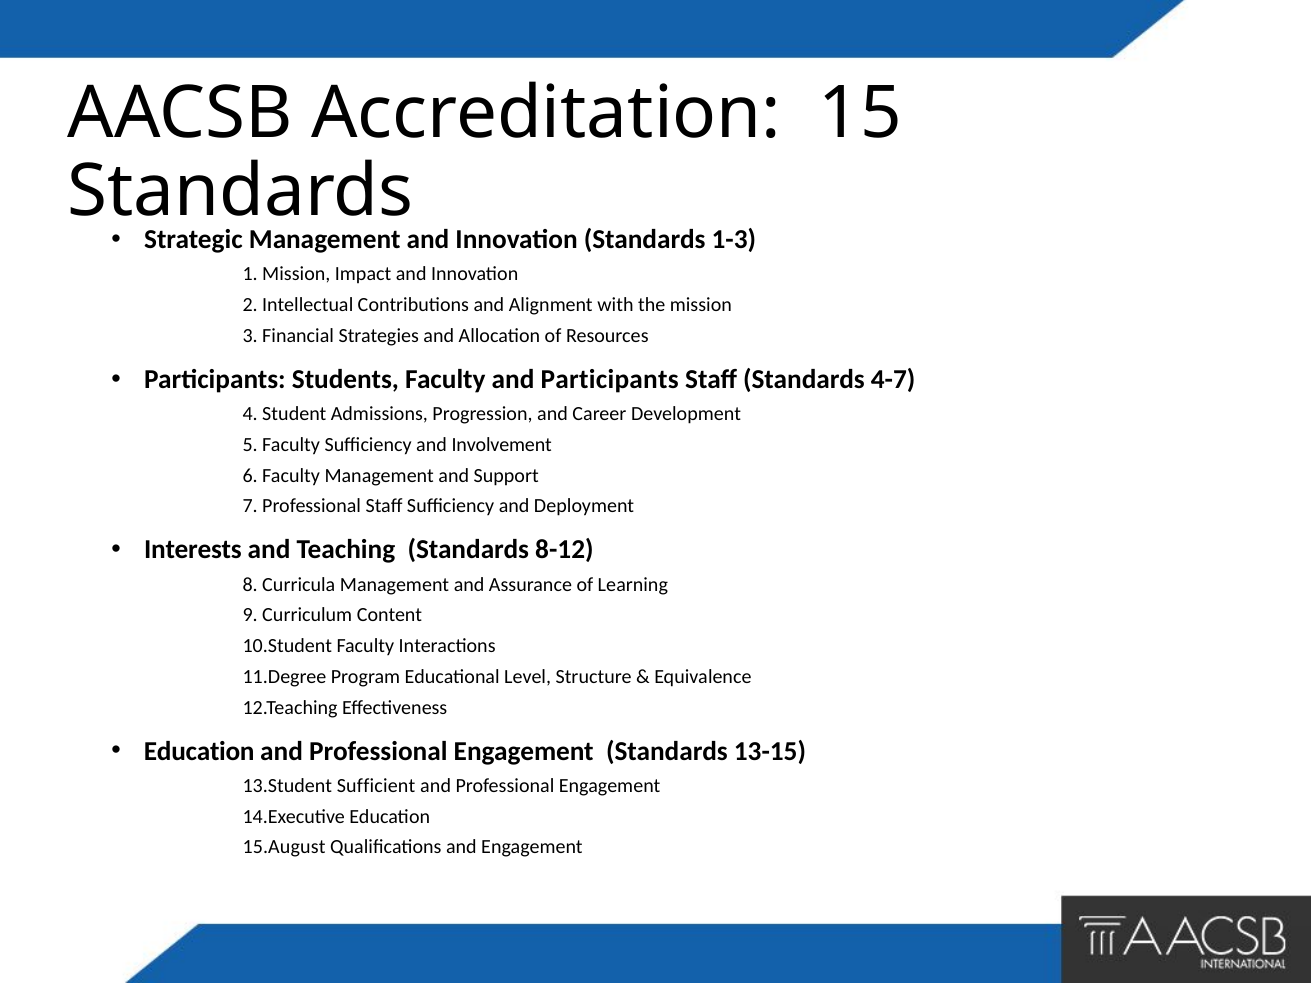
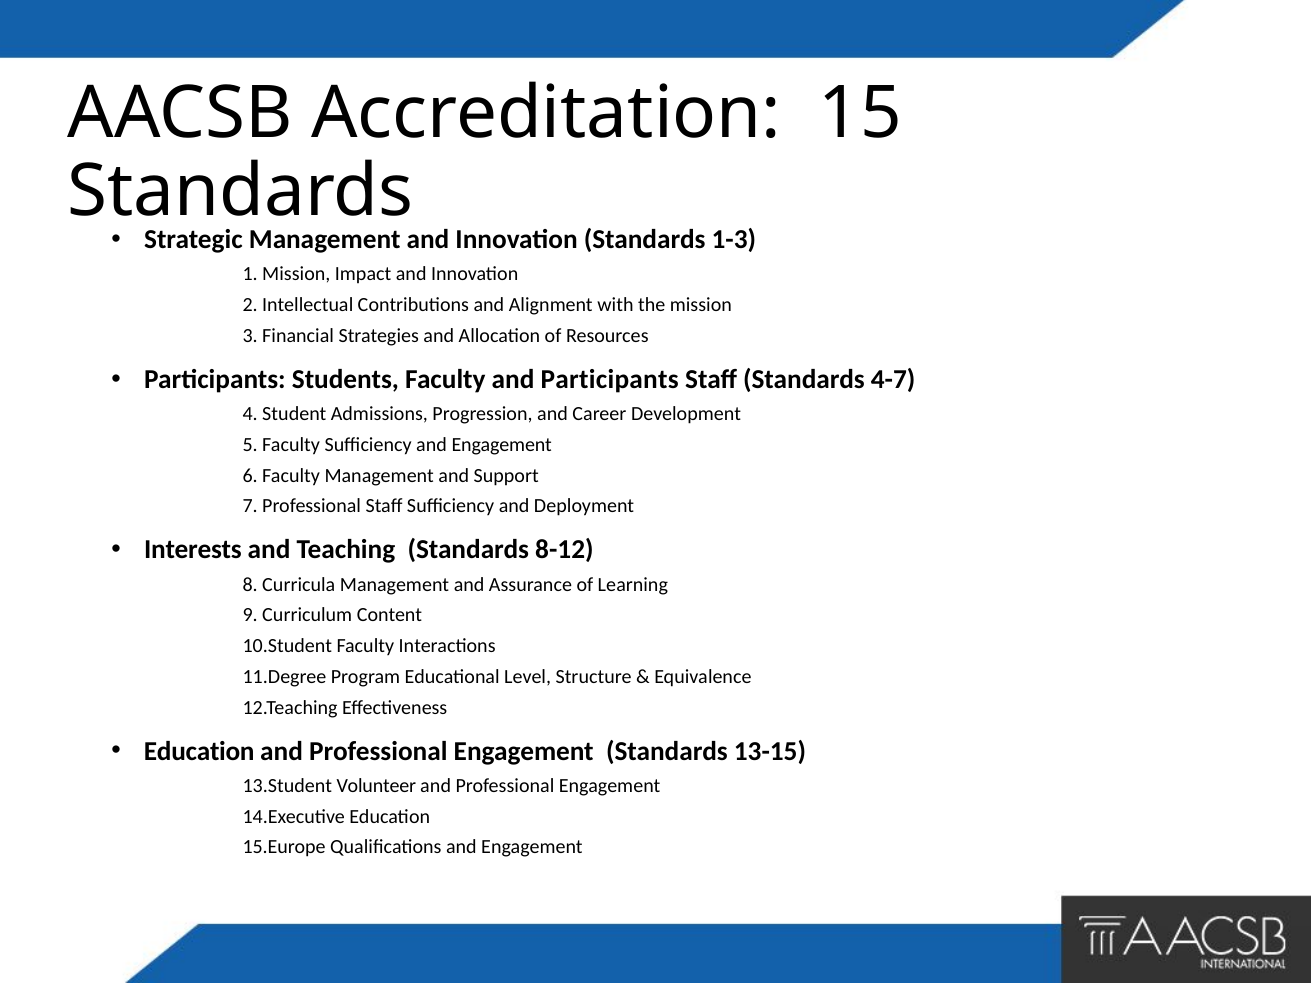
Sufficiency and Involvement: Involvement -> Engagement (502, 445)
Sufficient: Sufficient -> Volunteer (376, 786)
15.August: 15.August -> 15.Europe (284, 848)
